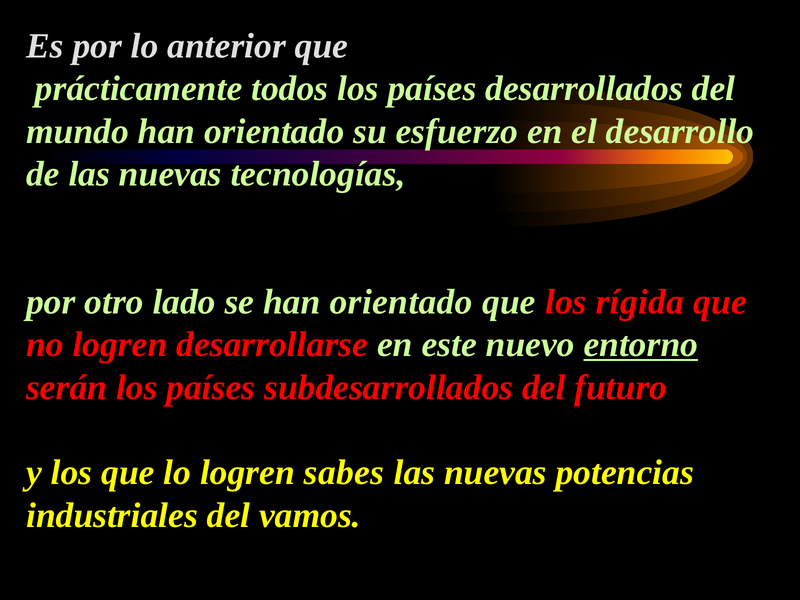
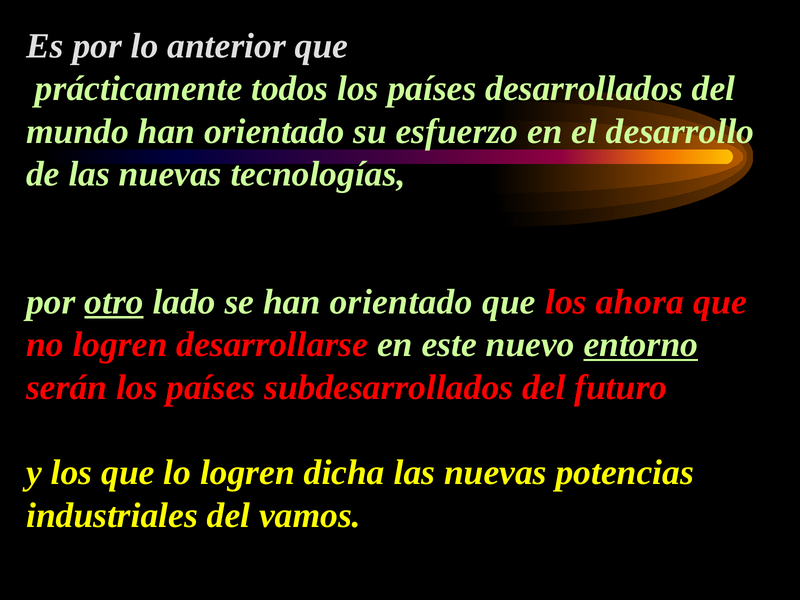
otro underline: none -> present (114, 302)
rígida: rígida -> ahora (640, 302)
sabes: sabes -> dicha (344, 473)
